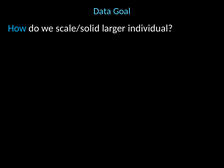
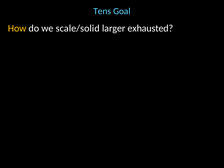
Data: Data -> Tens (102, 11)
How colour: light blue -> yellow (17, 28)
individual: individual -> exhausted (150, 28)
